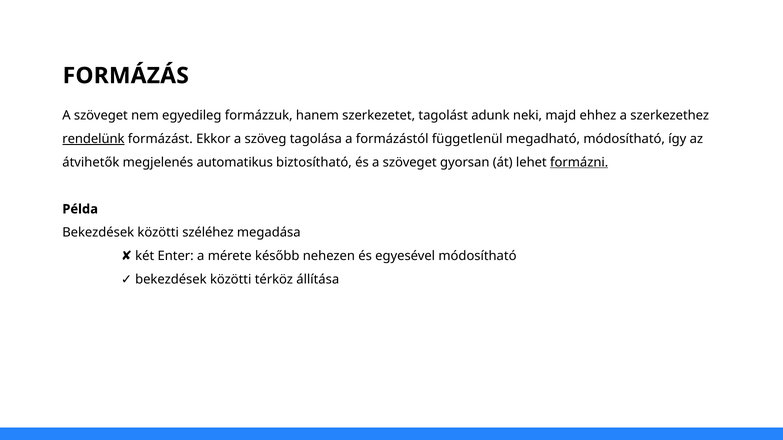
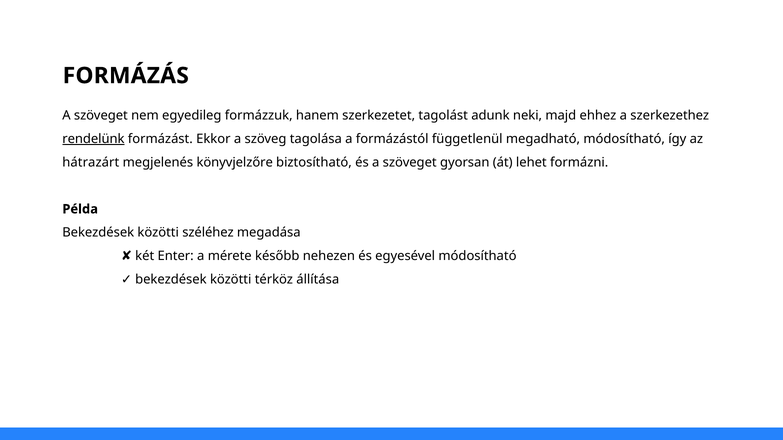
átvihetők: átvihetők -> hátrazárt (91, 162)
automatikus: automatikus -> könyvjelzőre (235, 162)
formázni underline: present -> none (579, 162)
